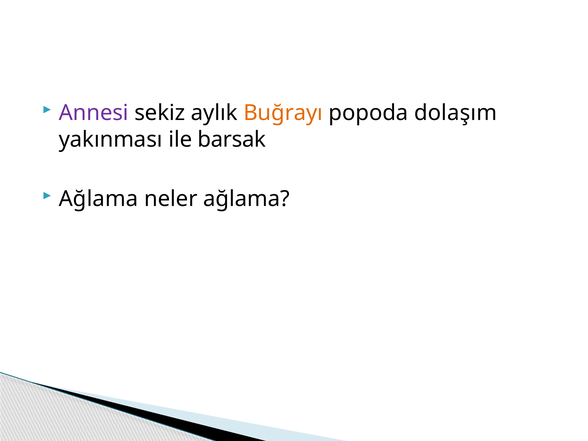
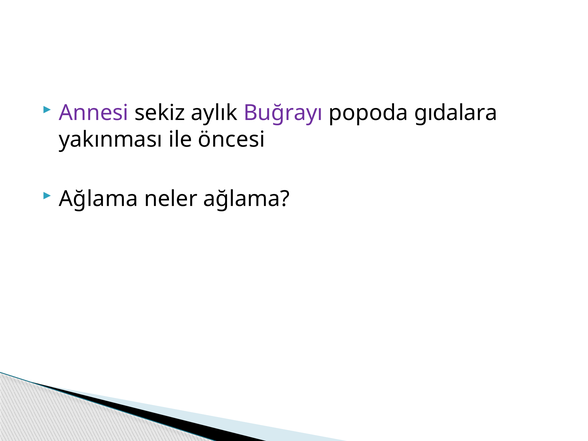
Buğrayı colour: orange -> purple (283, 113)
dolaşım: dolaşım -> gıdalara (456, 113)
barsak: barsak -> öncesi (232, 139)
